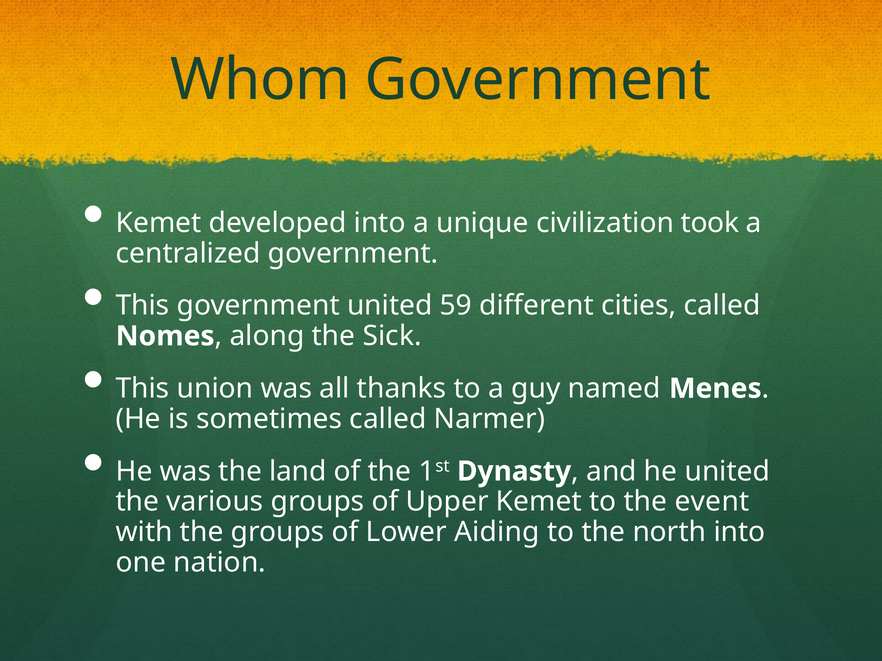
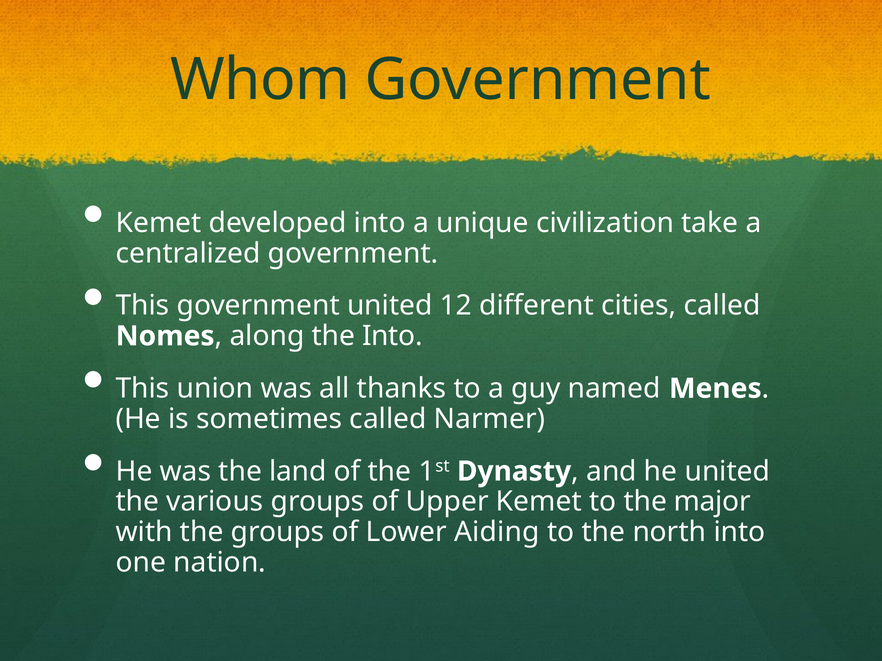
took: took -> take (710, 223)
59: 59 -> 12 (456, 306)
the Sick: Sick -> Into (392, 336)
event: event -> major (712, 502)
